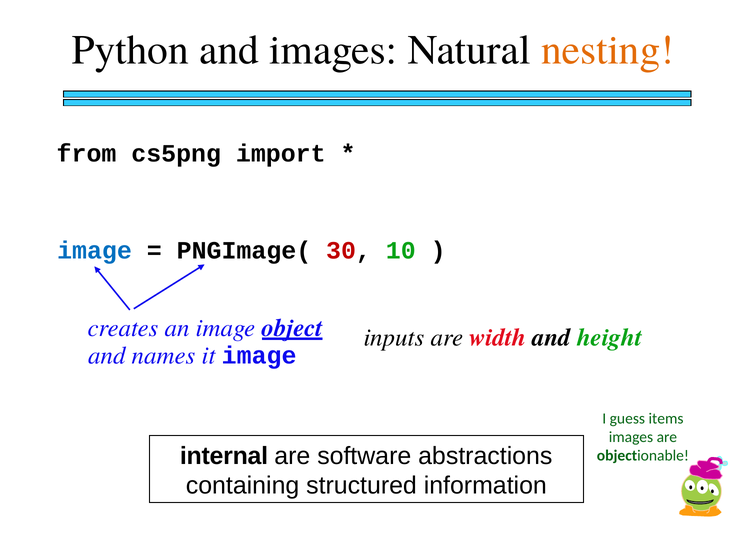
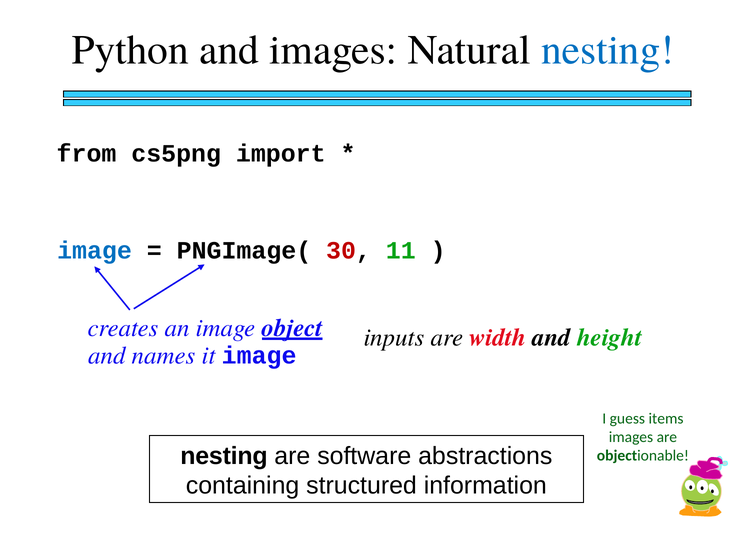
nesting colour: orange -> blue (608, 50)
10: 10 -> 11 (401, 251)
internal: internal -> nesting (224, 456)
